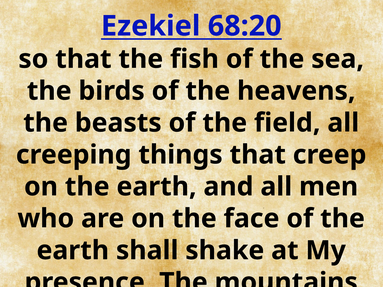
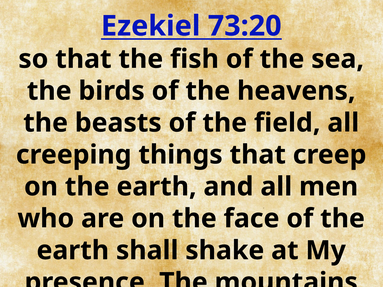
68:20: 68:20 -> 73:20 (245, 26)
